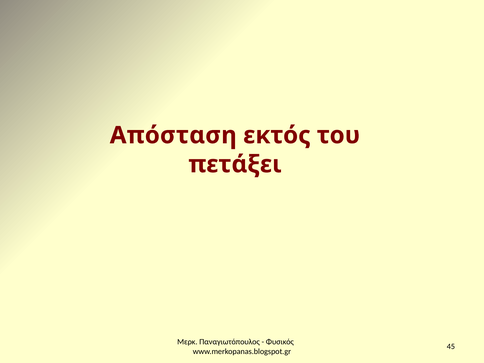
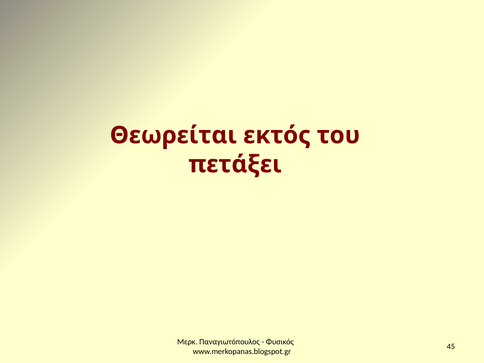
Απόσταση: Απόσταση -> Θεωρείται (173, 135)
